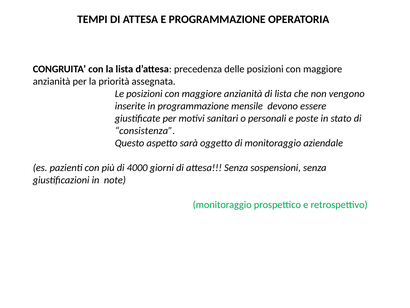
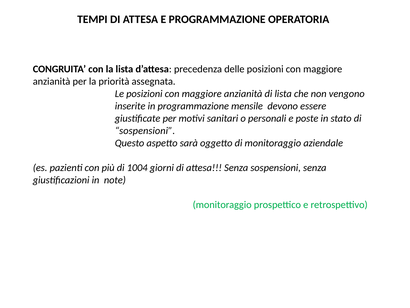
consistenza: consistenza -> sospensioni (145, 131)
4000: 4000 -> 1004 (137, 167)
